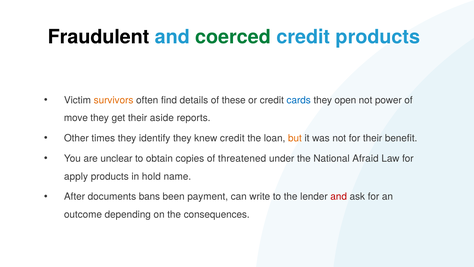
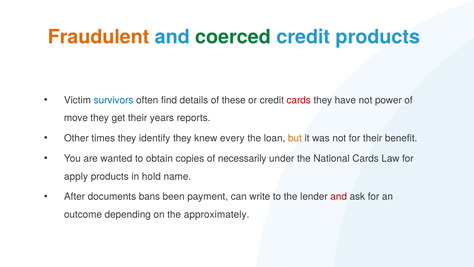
Fraudulent colour: black -> orange (99, 37)
survivors colour: orange -> blue (114, 100)
cards colour: blue -> red (299, 100)
open: open -> have (345, 100)
aside: aside -> years (162, 118)
knew credit: credit -> every (232, 138)
unclear: unclear -> wanted (116, 158)
threatened: threatened -> necessarily (242, 158)
National Afraid: Afraid -> Cards (366, 158)
consequences: consequences -> approximately (217, 214)
